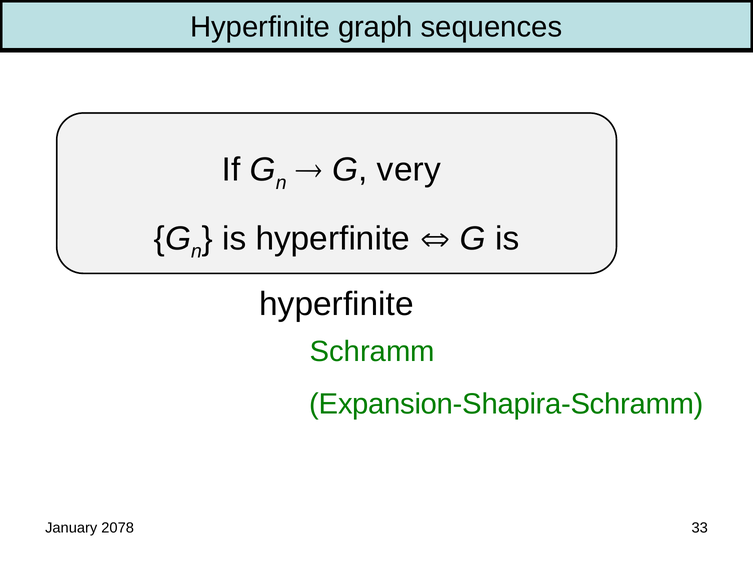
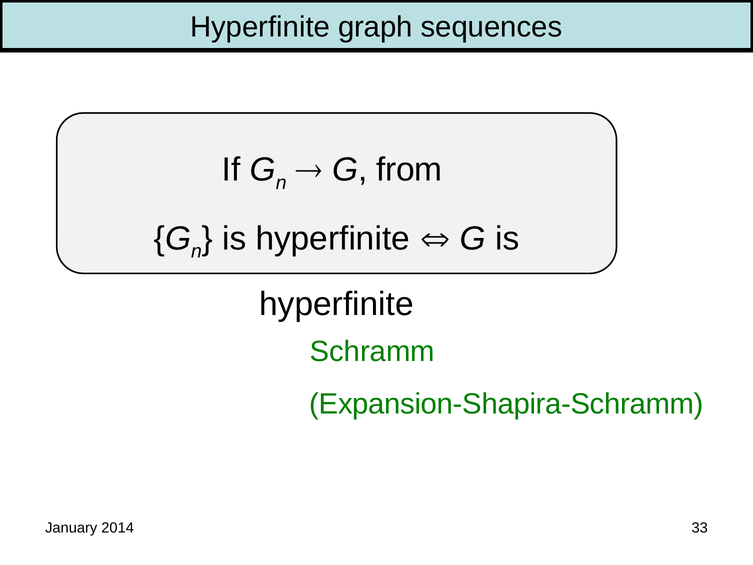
very: very -> from (409, 170)
2078: 2078 -> 2014 (118, 528)
